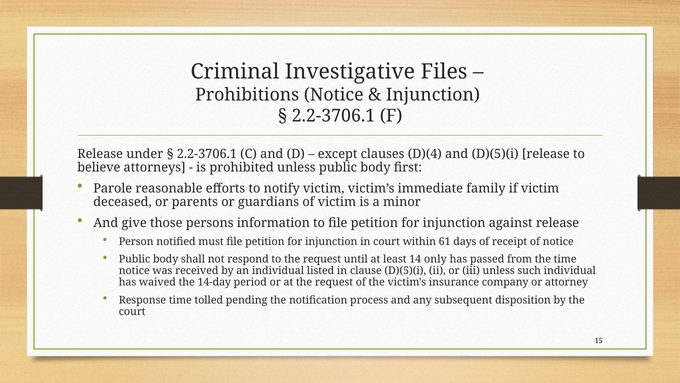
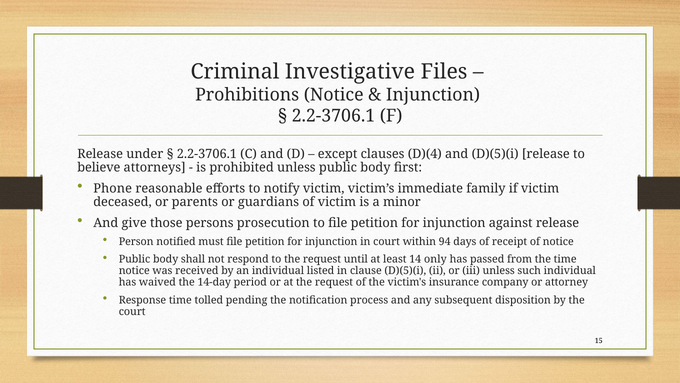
Parole: Parole -> Phone (113, 188)
information: information -> prosecution (273, 223)
61: 61 -> 94 (445, 241)
